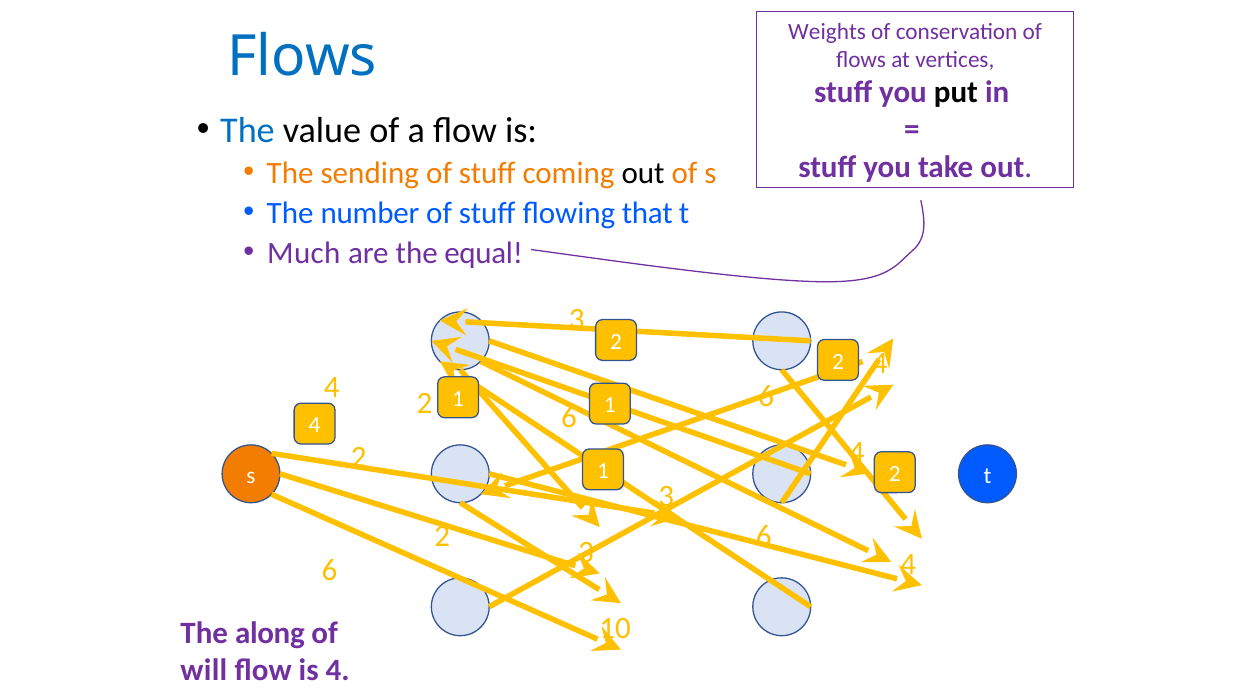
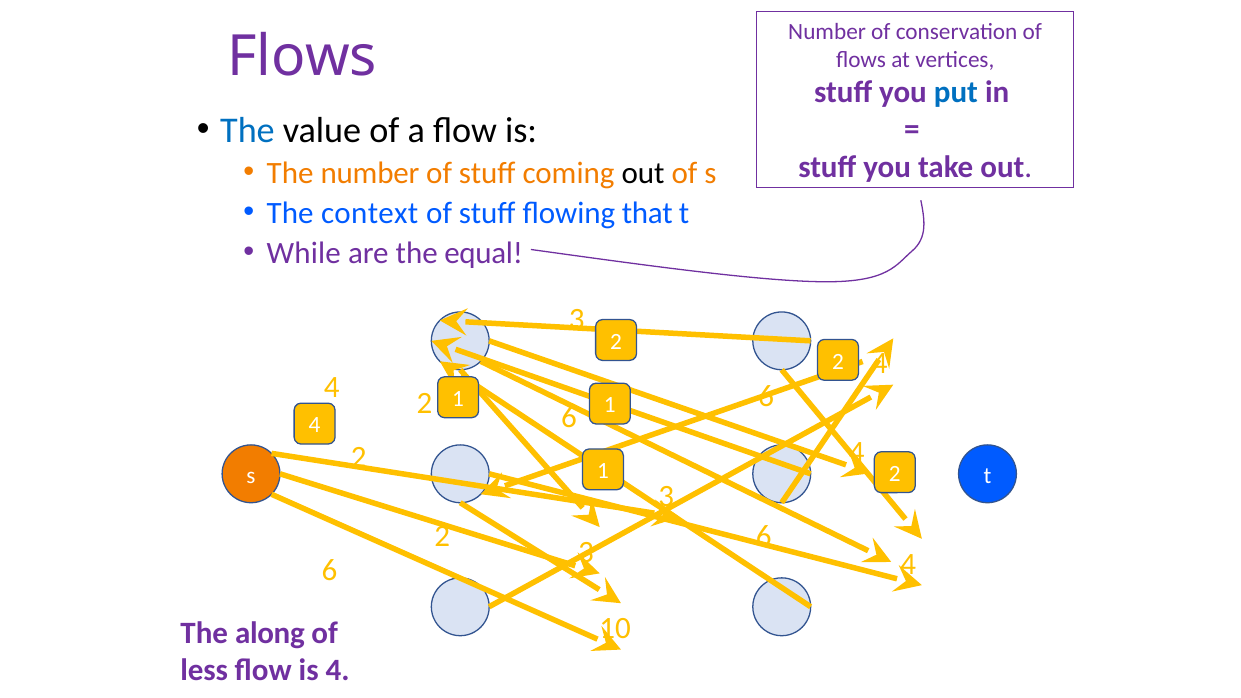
Weights: Weights -> Number (827, 31)
Flows colour: blue -> purple (302, 56)
put colour: black -> blue (956, 92)
The sending: sending -> number (370, 173)
number: number -> context (370, 213)
Much: Much -> While (304, 253)
will: will -> less (204, 671)
